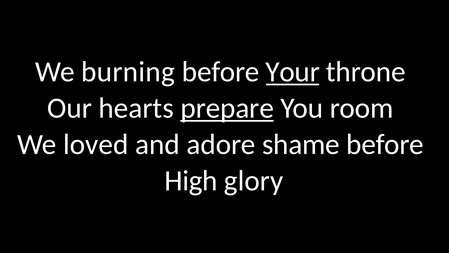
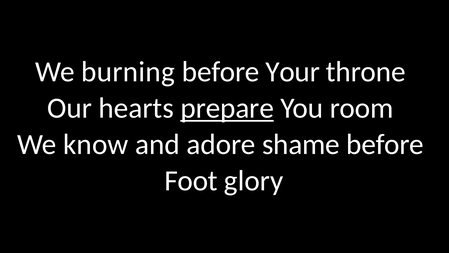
Your underline: present -> none (293, 72)
loved: loved -> know (96, 144)
High: High -> Foot (191, 180)
